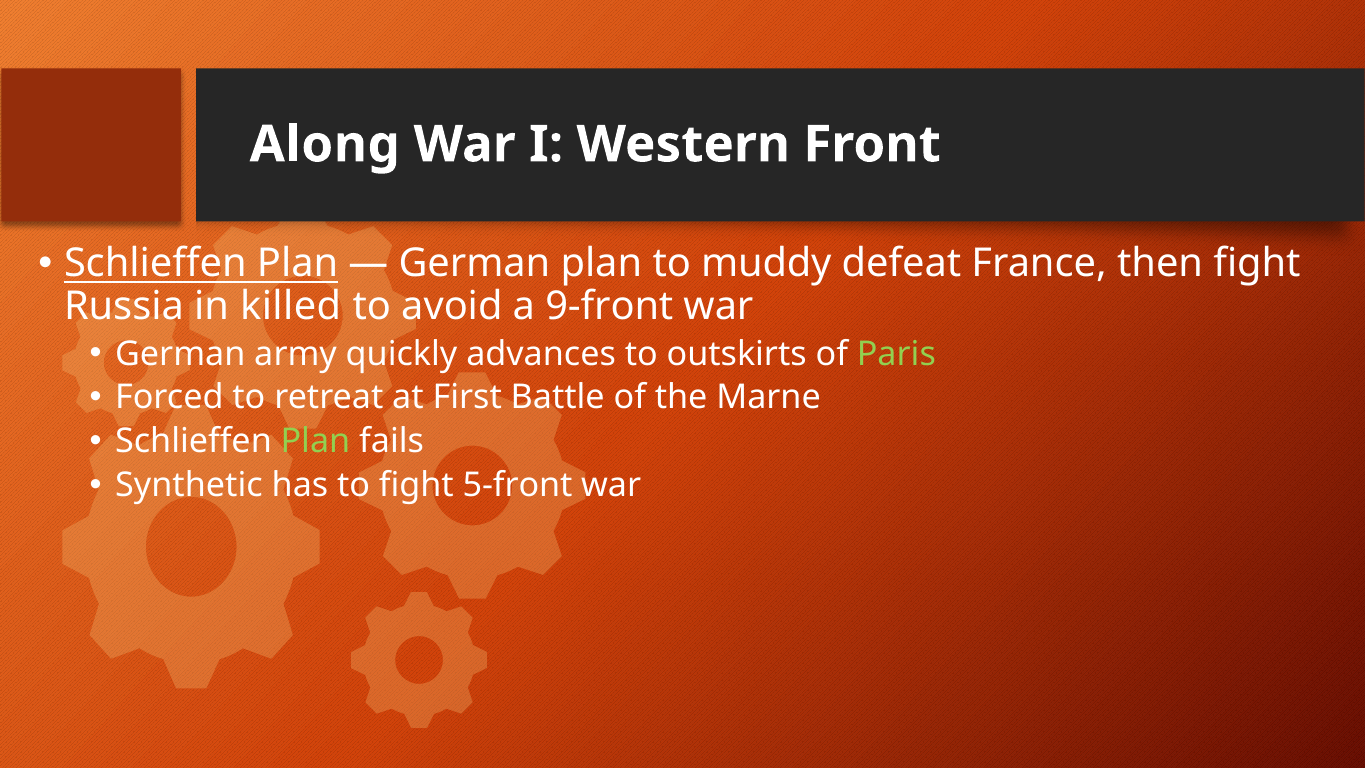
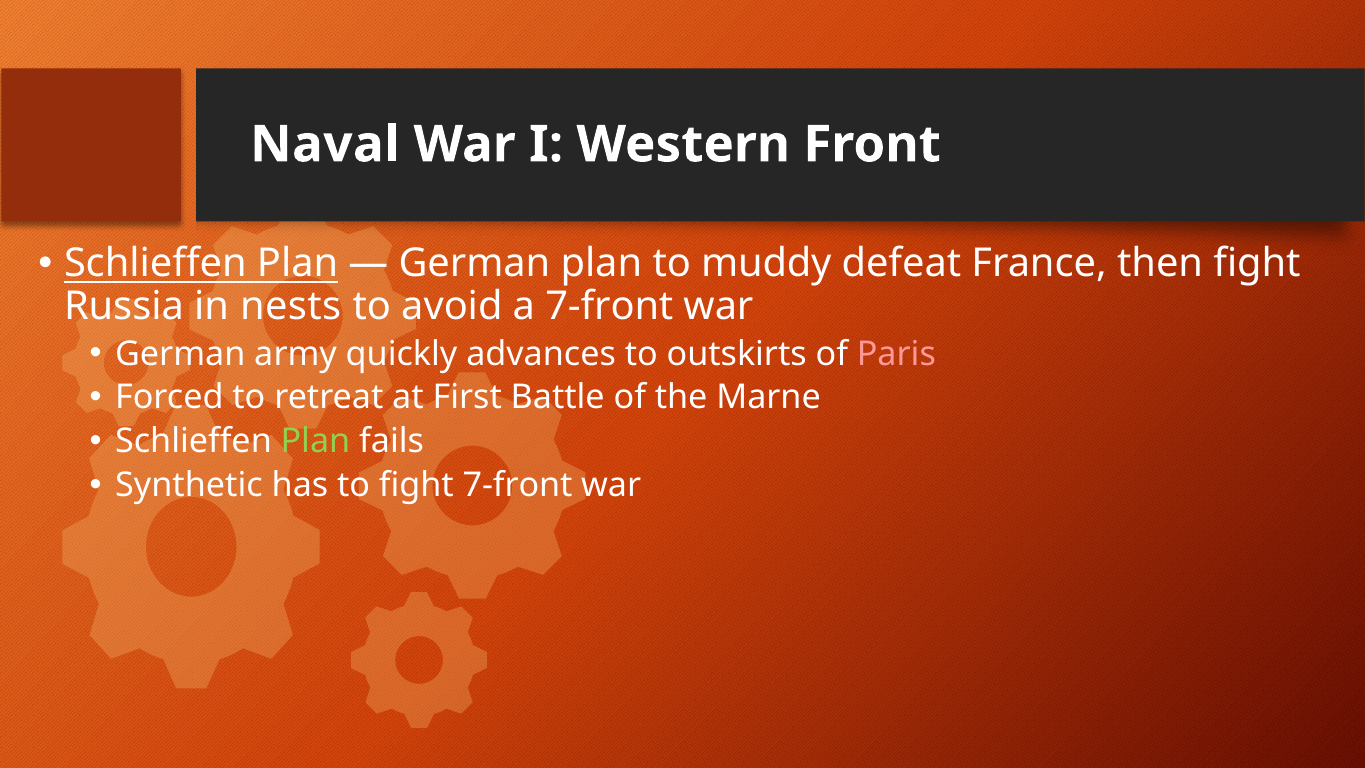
Along: Along -> Naval (325, 144)
killed: killed -> nests (291, 307)
a 9-front: 9-front -> 7-front (609, 307)
Paris colour: light green -> pink (896, 354)
fight 5-front: 5-front -> 7-front (518, 485)
